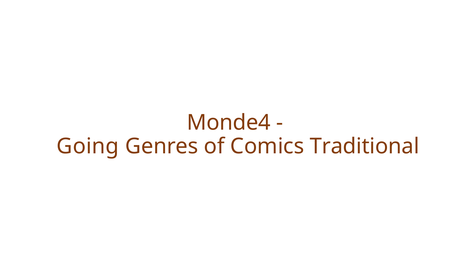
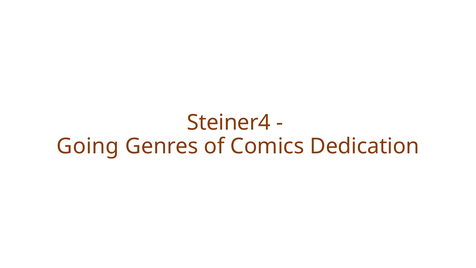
Monde4: Monde4 -> Steiner4 (229, 122)
Traditional: Traditional -> Dedication (365, 146)
